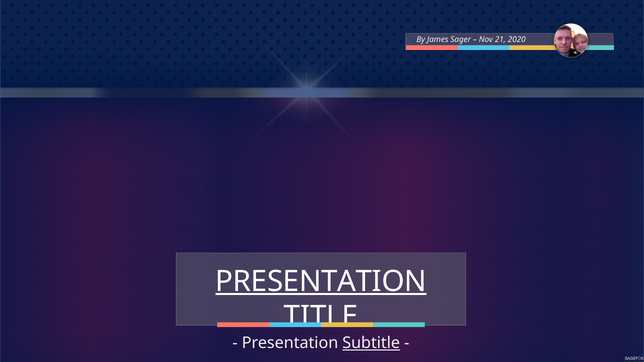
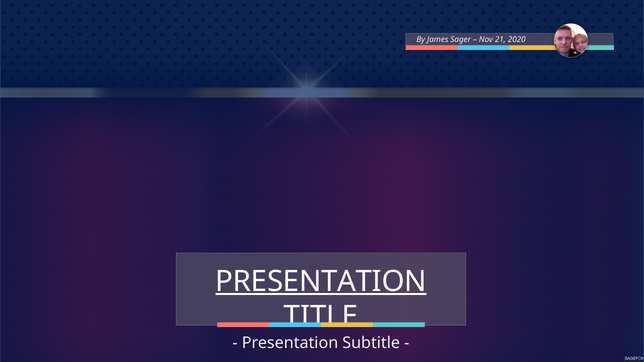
Subtitle underline: present -> none (371, 343)
